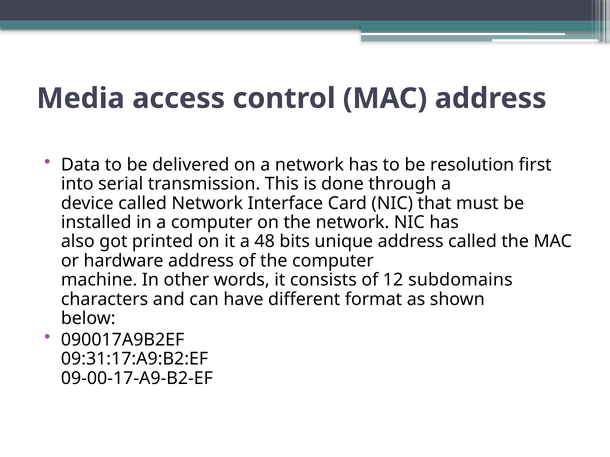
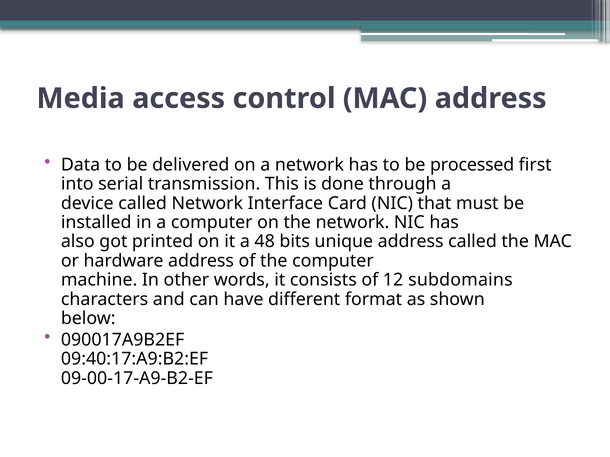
resolution: resolution -> processed (472, 165)
09:31:17:A9:B2:EF: 09:31:17:A9:B2:EF -> 09:40:17:A9:B2:EF (135, 359)
